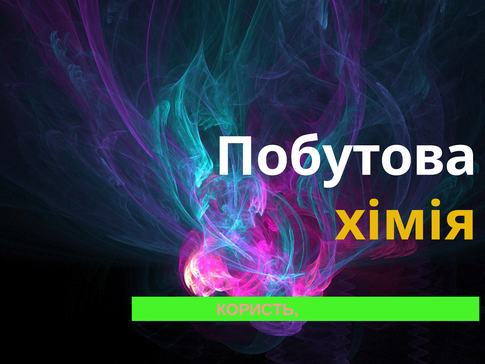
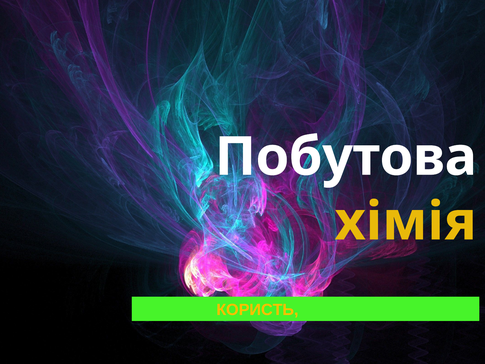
КОРИСТЬ colour: pink -> yellow (258, 310)
